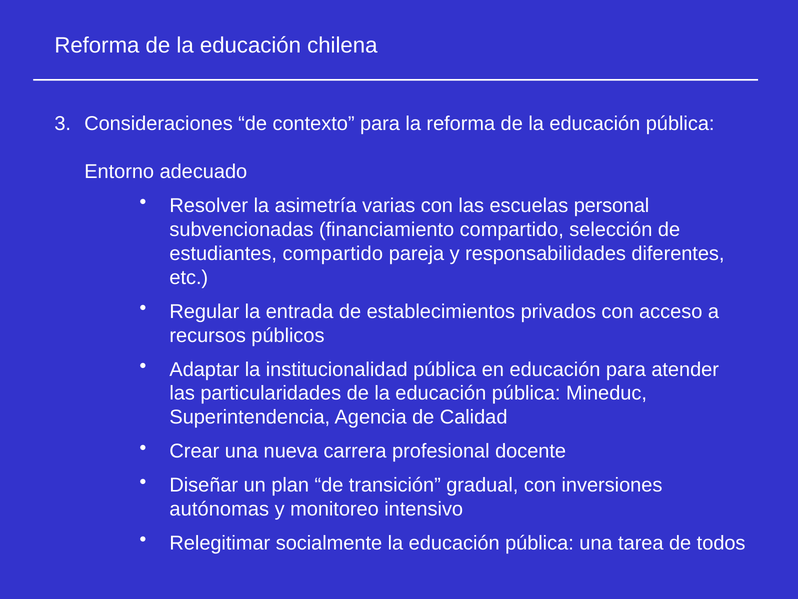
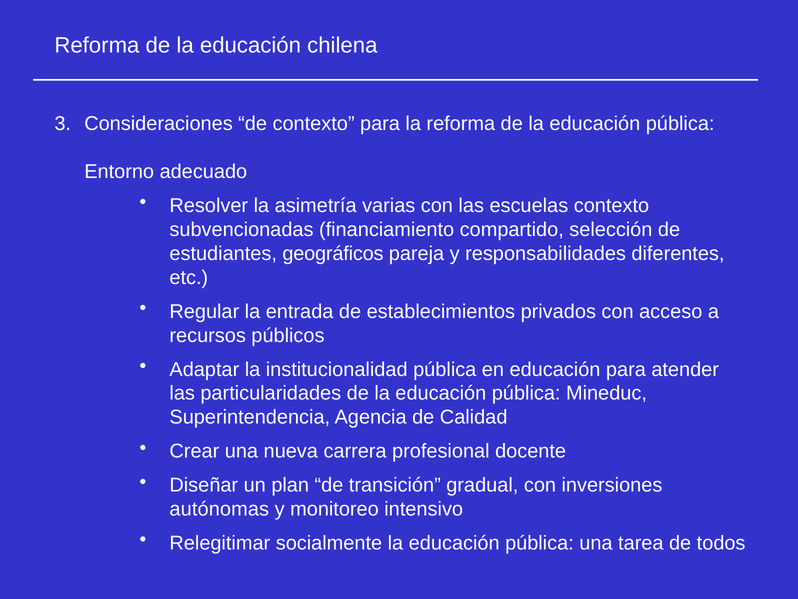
escuelas personal: personal -> contexto (611, 205)
estudiantes compartido: compartido -> geográficos (333, 253)
